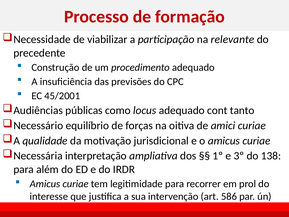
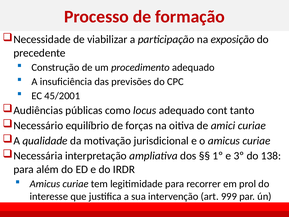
relevante: relevante -> exposição (233, 39)
586: 586 -> 999 (229, 196)
